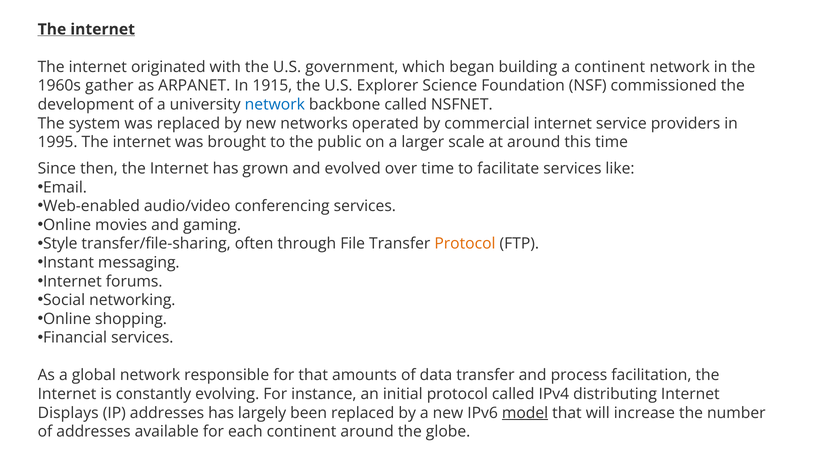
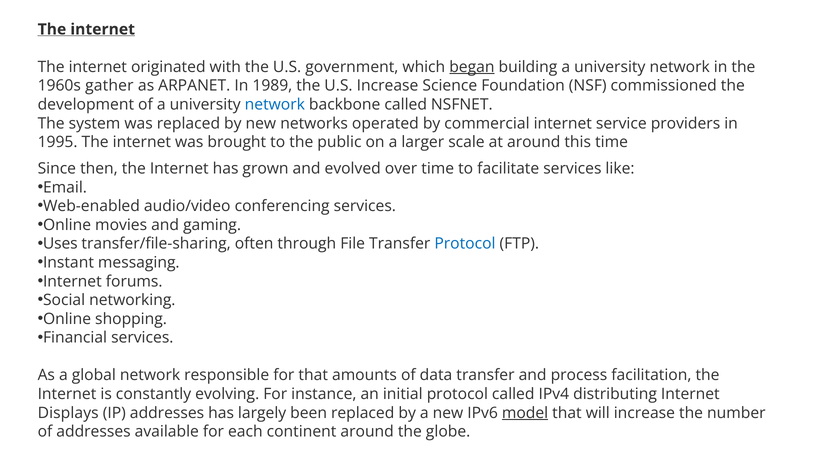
began underline: none -> present (472, 67)
building a continent: continent -> university (610, 67)
1915: 1915 -> 1989 (272, 86)
U.S Explorer: Explorer -> Increase (388, 86)
Style: Style -> Uses (60, 244)
Protocol colour: orange -> blue (465, 244)
